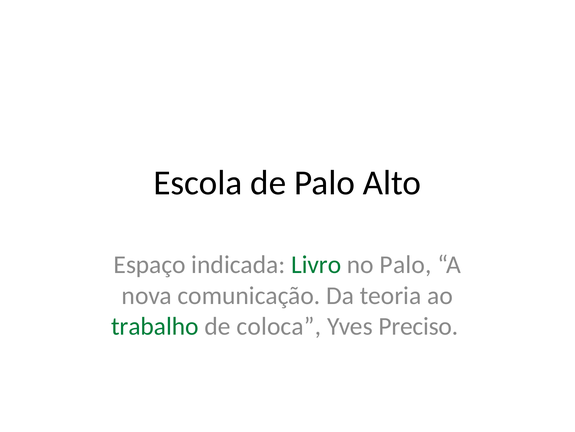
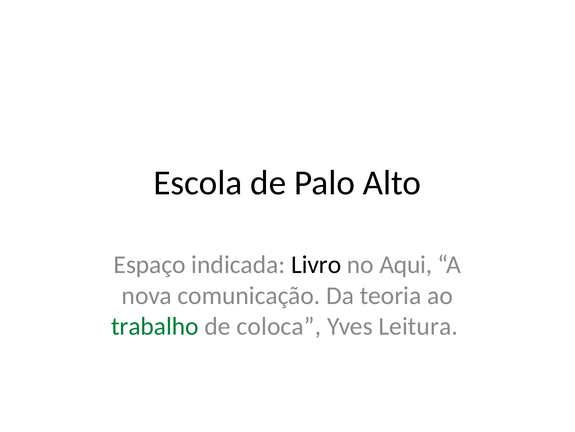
Livro colour: green -> black (316, 264)
no Palo: Palo -> Aqui (406, 264)
Preciso: Preciso -> Leitura (418, 326)
